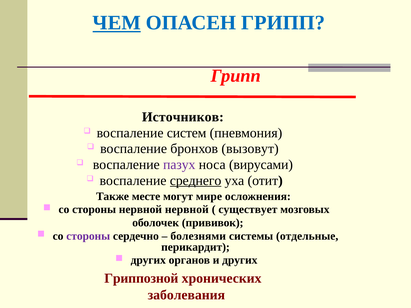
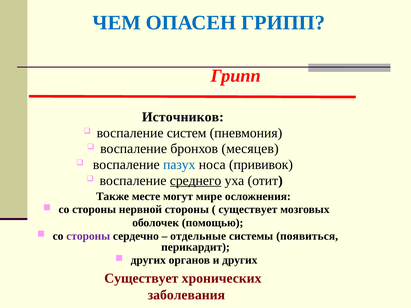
ЧЕМ underline: present -> none (117, 23)
вызовут: вызовут -> месяцев (250, 149)
пазух colour: purple -> blue (179, 165)
вирусами: вирусами -> прививок (261, 165)
нервной нервной: нервной -> стороны (187, 210)
прививок: прививок -> помощью (213, 223)
болезнями: болезнями -> отдельные (198, 236)
отдельные: отдельные -> появиться (307, 236)
Гриппозной: Гриппозной -> Существует (141, 279)
